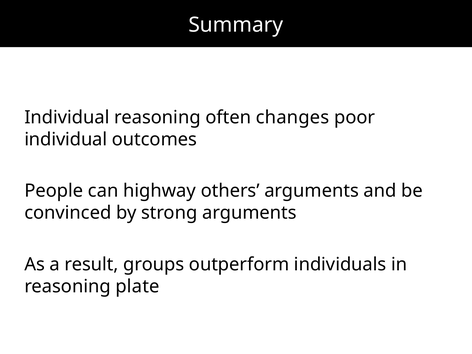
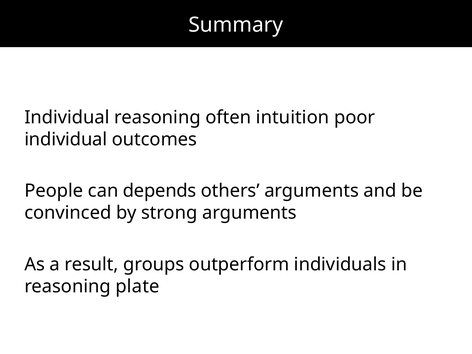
changes: changes -> intuition (293, 117)
highway: highway -> depends (160, 191)
